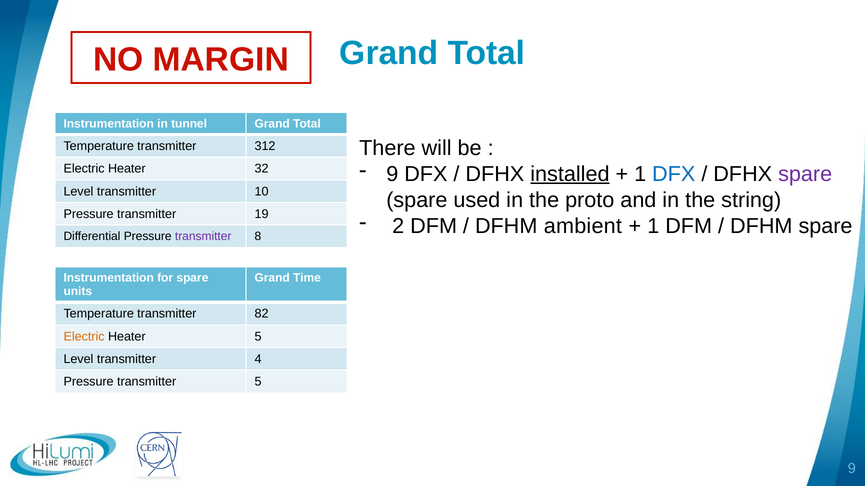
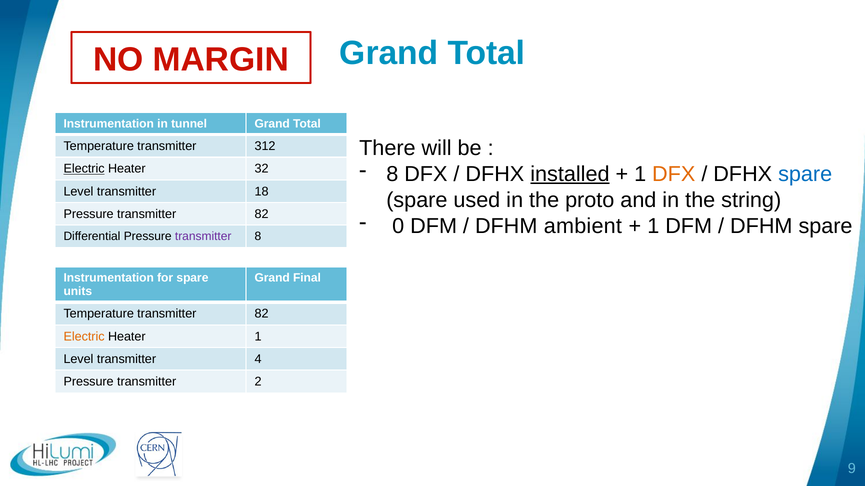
9: 9 -> 8 (392, 174)
DFX colour: blue -> orange (674, 174)
spare colour: purple -> blue (805, 174)
Electric underline: none -> present (84, 169)
10: 10 -> 18 (262, 192)
Pressure transmitter 19: 19 -> 82 (262, 214)
2: 2 -> 0 (398, 226)
Time: Time -> Final (307, 278)
Heater 5: 5 -> 1 (258, 337)
transmitter 5: 5 -> 2 (258, 382)
